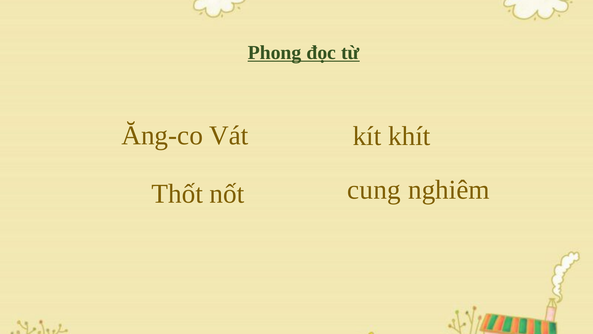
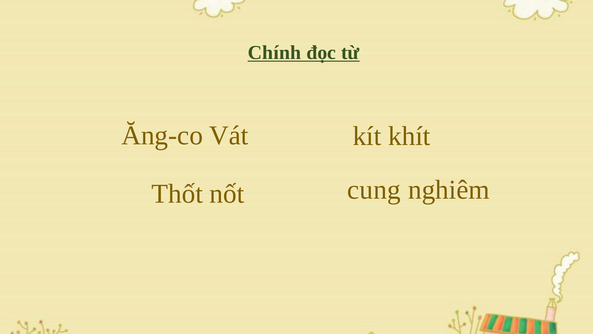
Phong: Phong -> Chính (274, 53)
